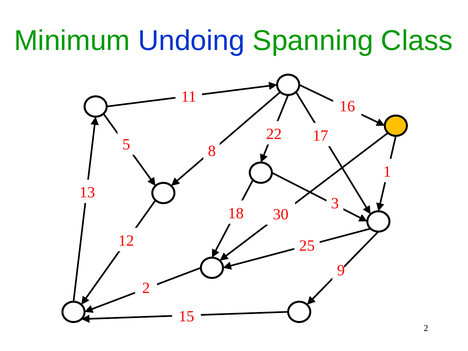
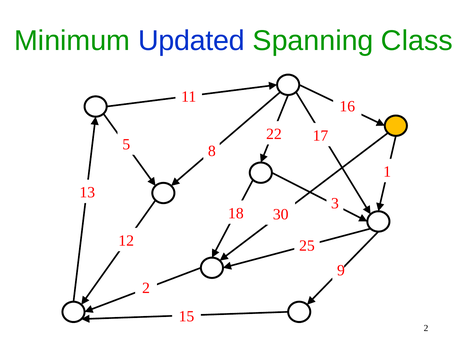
Undoing: Undoing -> Updated (192, 41)
